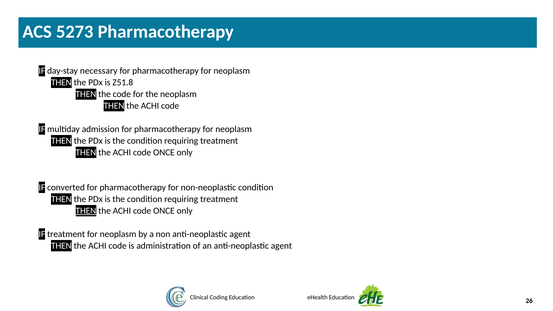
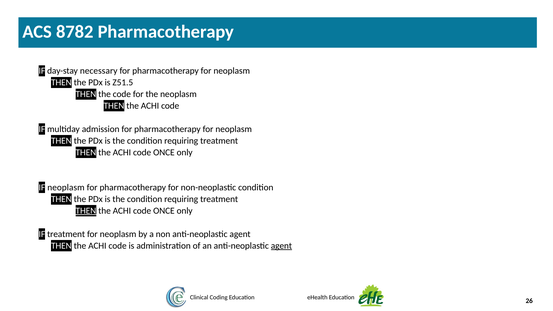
5273: 5273 -> 8782 (75, 32)
Z51.8: Z51.8 -> Z51.5 (123, 83)
IF converted: converted -> neoplasm (66, 187)
agent underline: none -> present (281, 246)
